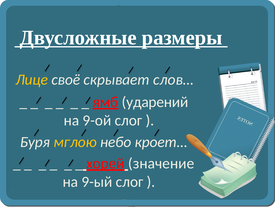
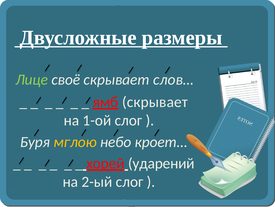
Лице colour: yellow -> light green (32, 79)
ударений: ударений -> скрывает (155, 102)
9-ой: 9-ой -> 1-ой (97, 120)
значение: значение -> ударений (161, 163)
9-ый: 9-ый -> 2-ый (97, 181)
